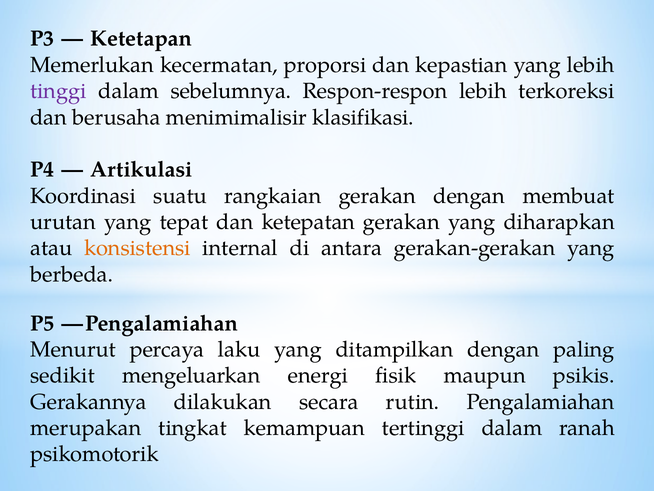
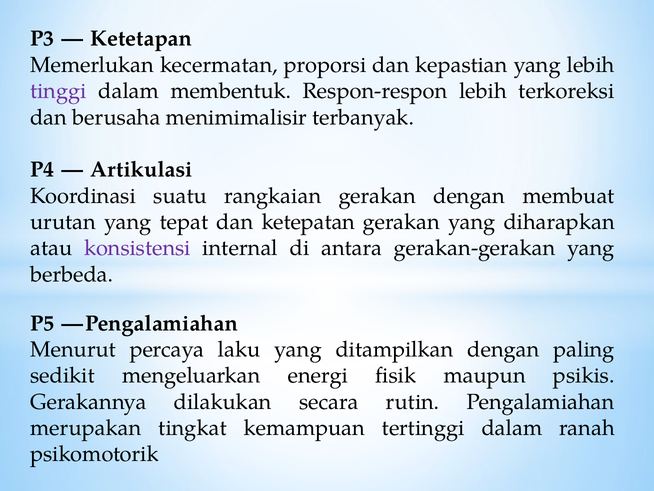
sebelumnya: sebelumnya -> membentuk (231, 91)
klasifikasi: klasifikasi -> terbanyak (363, 117)
konsistensi colour: orange -> purple (137, 248)
